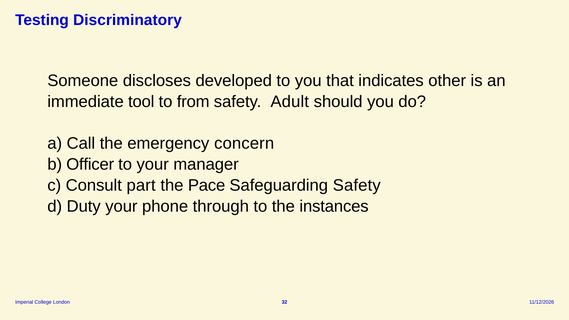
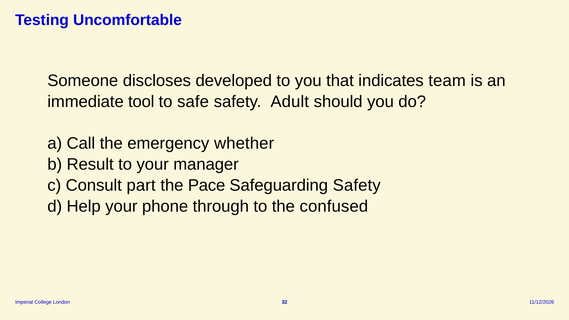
Discriminatory: Discriminatory -> Uncomfortable (128, 20)
other: other -> team (447, 81)
from: from -> safe (193, 102)
concern: concern -> whether (244, 144)
Officer: Officer -> Result (90, 164)
Duty: Duty -> Help (84, 206)
instances: instances -> confused (334, 206)
